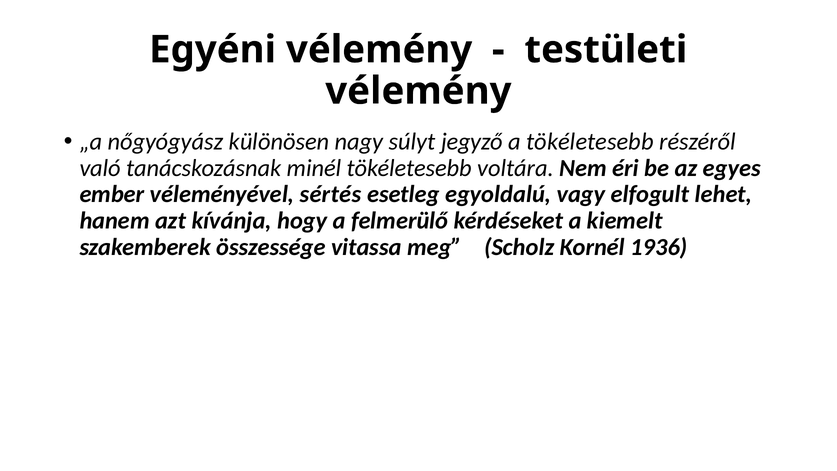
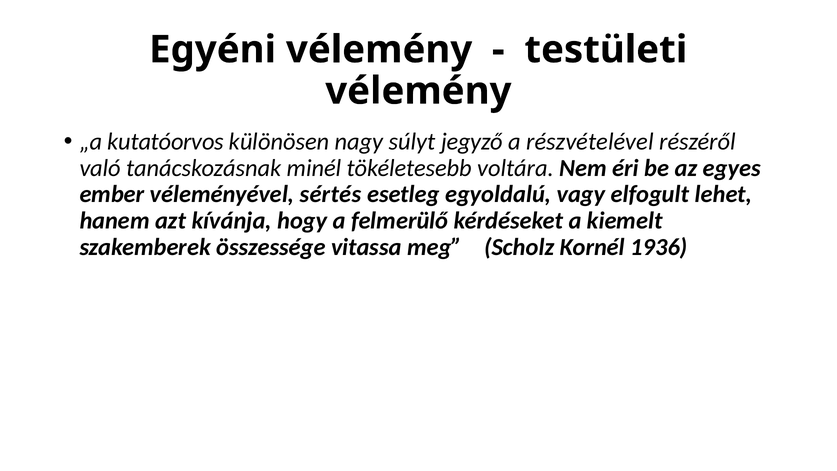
nőgyógyász: nőgyógyász -> kutatóorvos (166, 142)
a tökéletesebb: tökéletesebb -> részvételével (590, 142)
